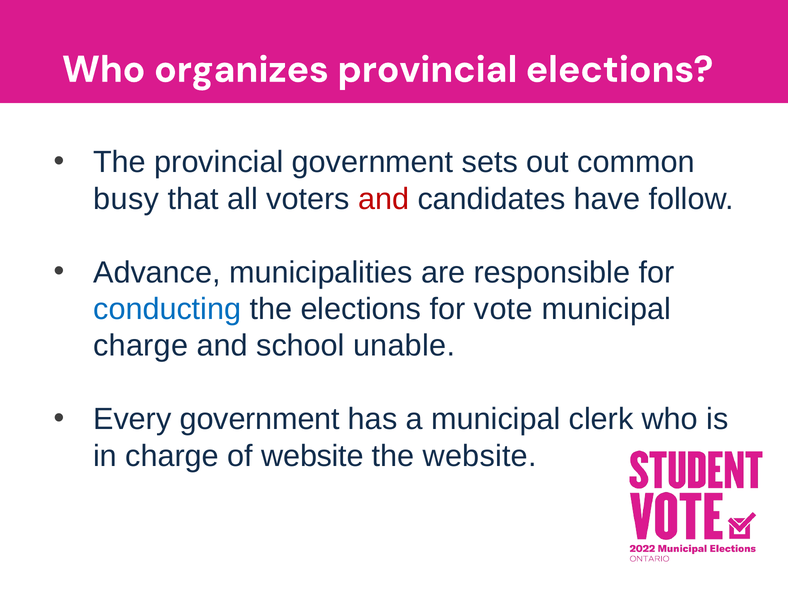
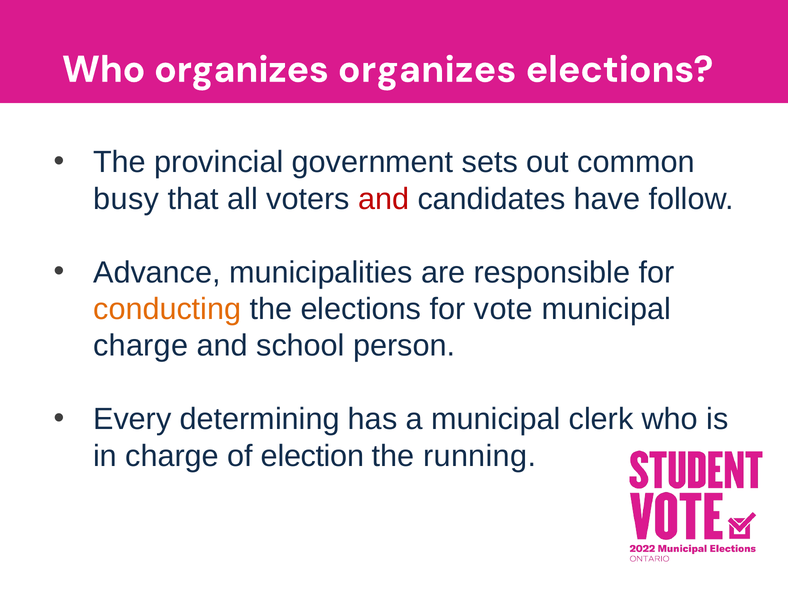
organizes provincial: provincial -> organizes (427, 70)
conducting colour: blue -> orange (167, 309)
unable: unable -> person (404, 346)
Every government: government -> determining (260, 419)
of website: website -> election (313, 456)
the website: website -> running (480, 456)
